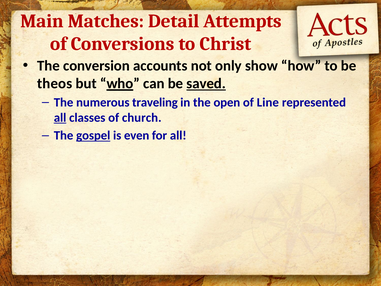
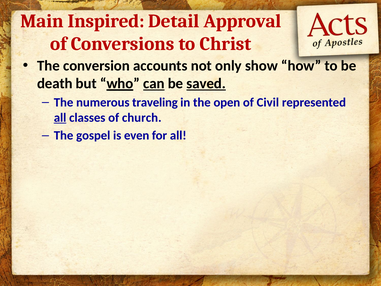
Matches: Matches -> Inspired (106, 21)
Attempts: Attempts -> Approval (242, 21)
theos: theos -> death (55, 84)
can underline: none -> present (154, 84)
Line: Line -> Civil (268, 102)
gospel underline: present -> none (93, 135)
